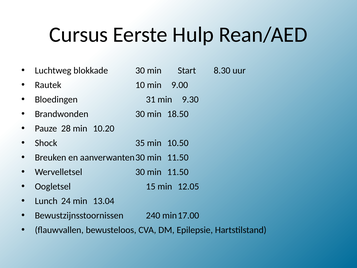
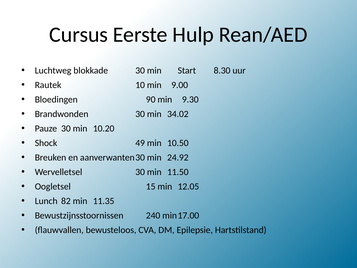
31: 31 -> 90 (151, 100)
18.50: 18.50 -> 34.02 (178, 114)
Pauze 28: 28 -> 30 (66, 128)
35: 35 -> 49 (140, 143)
11.50: 11.50 -> 24.92 (178, 157)
24: 24 -> 82 (66, 201)
13.04: 13.04 -> 11.35 (104, 201)
